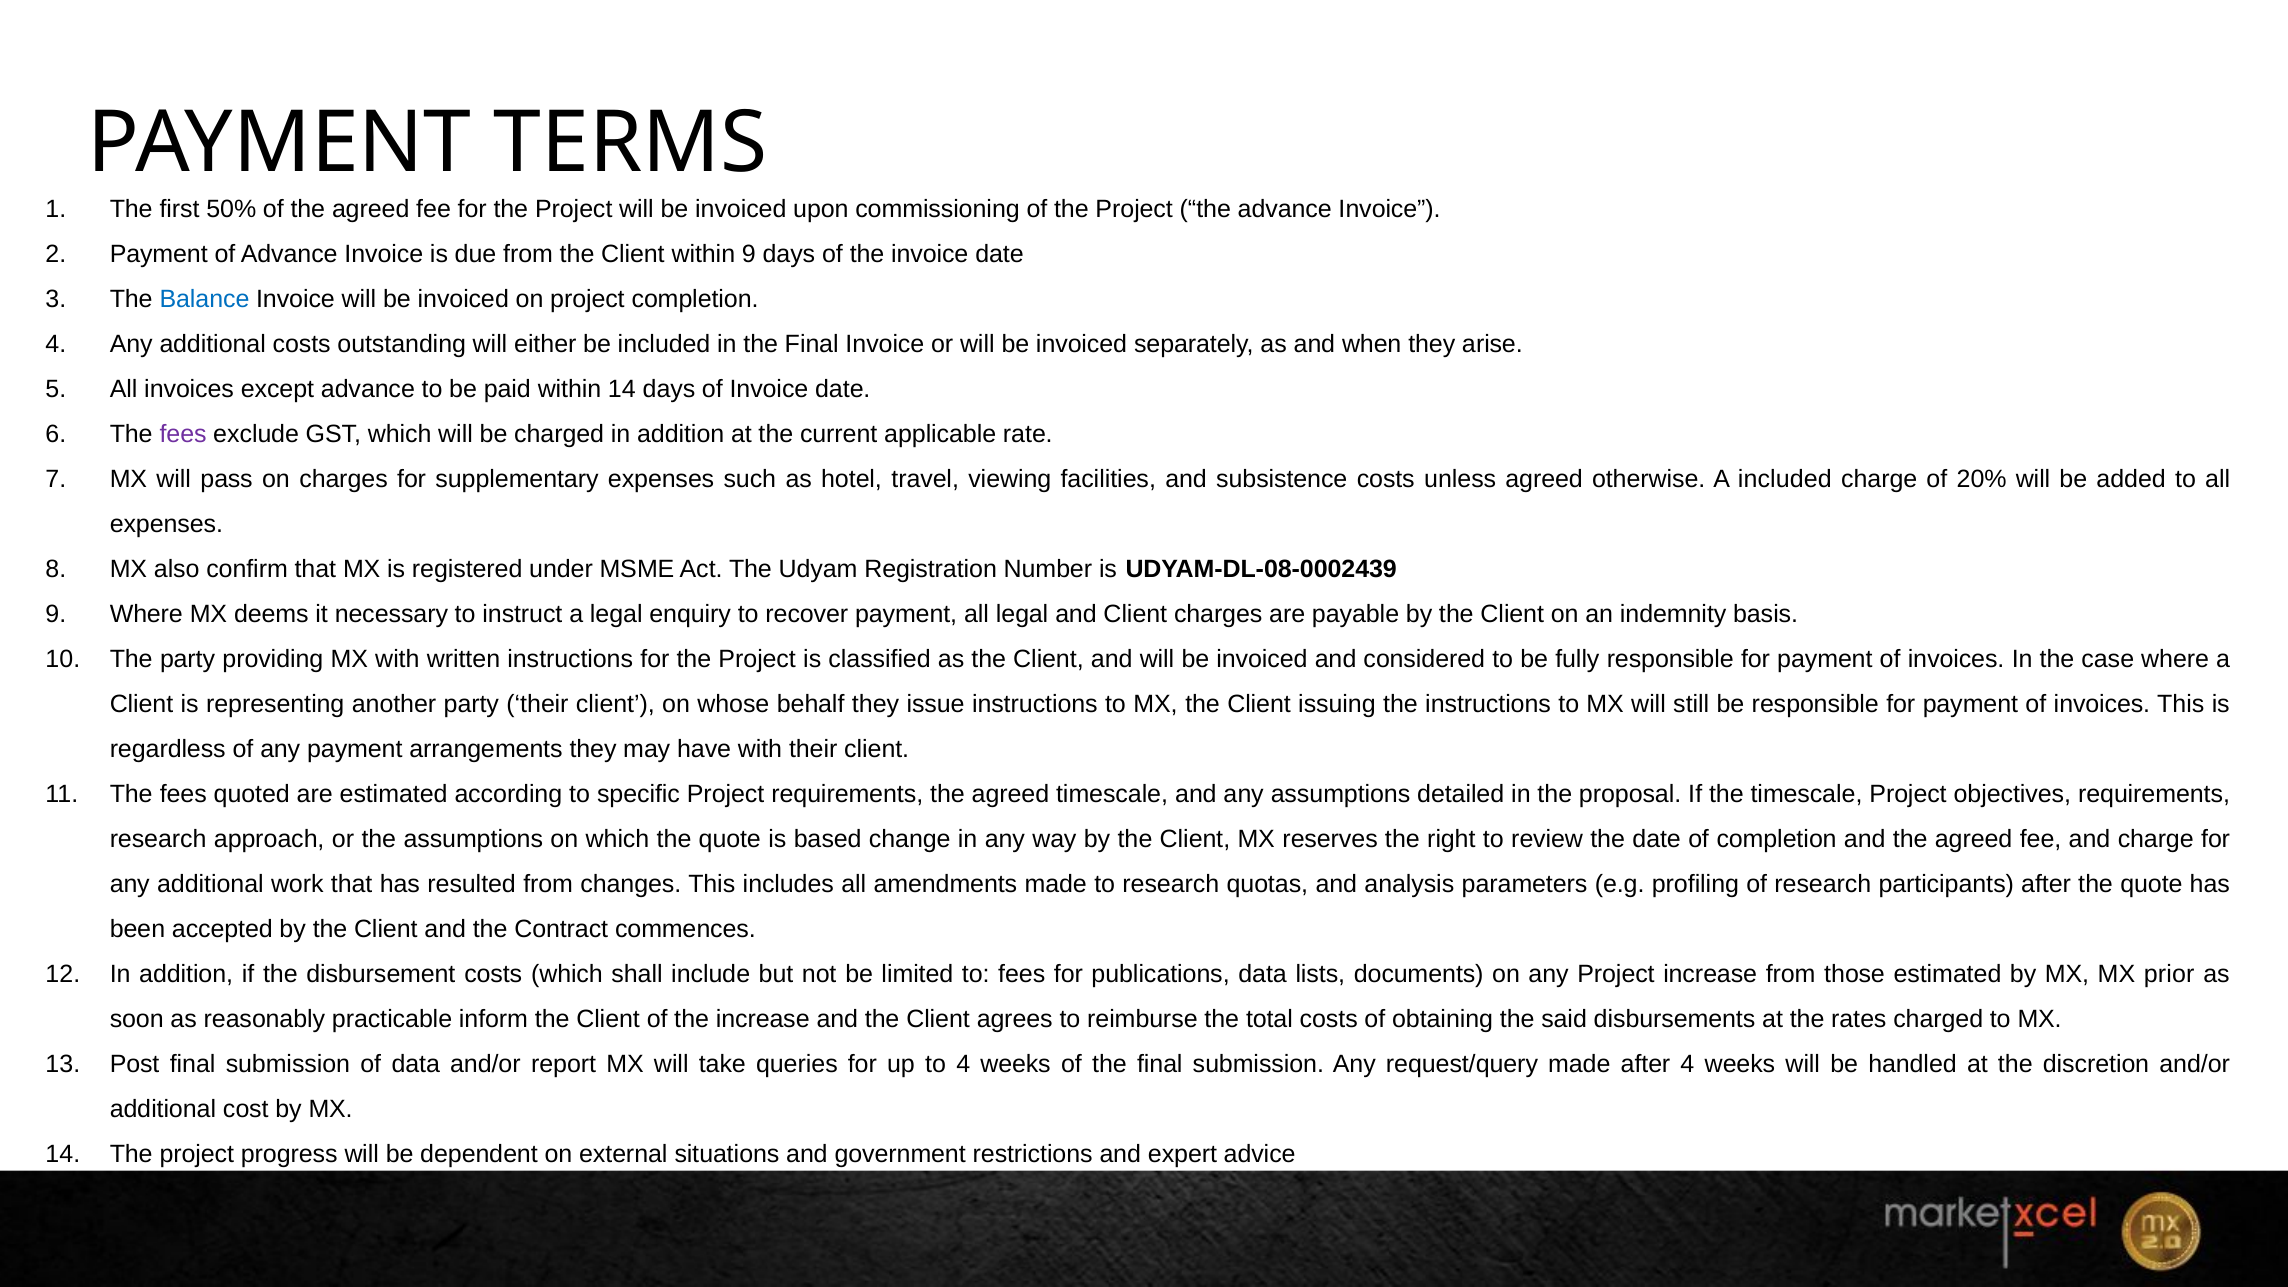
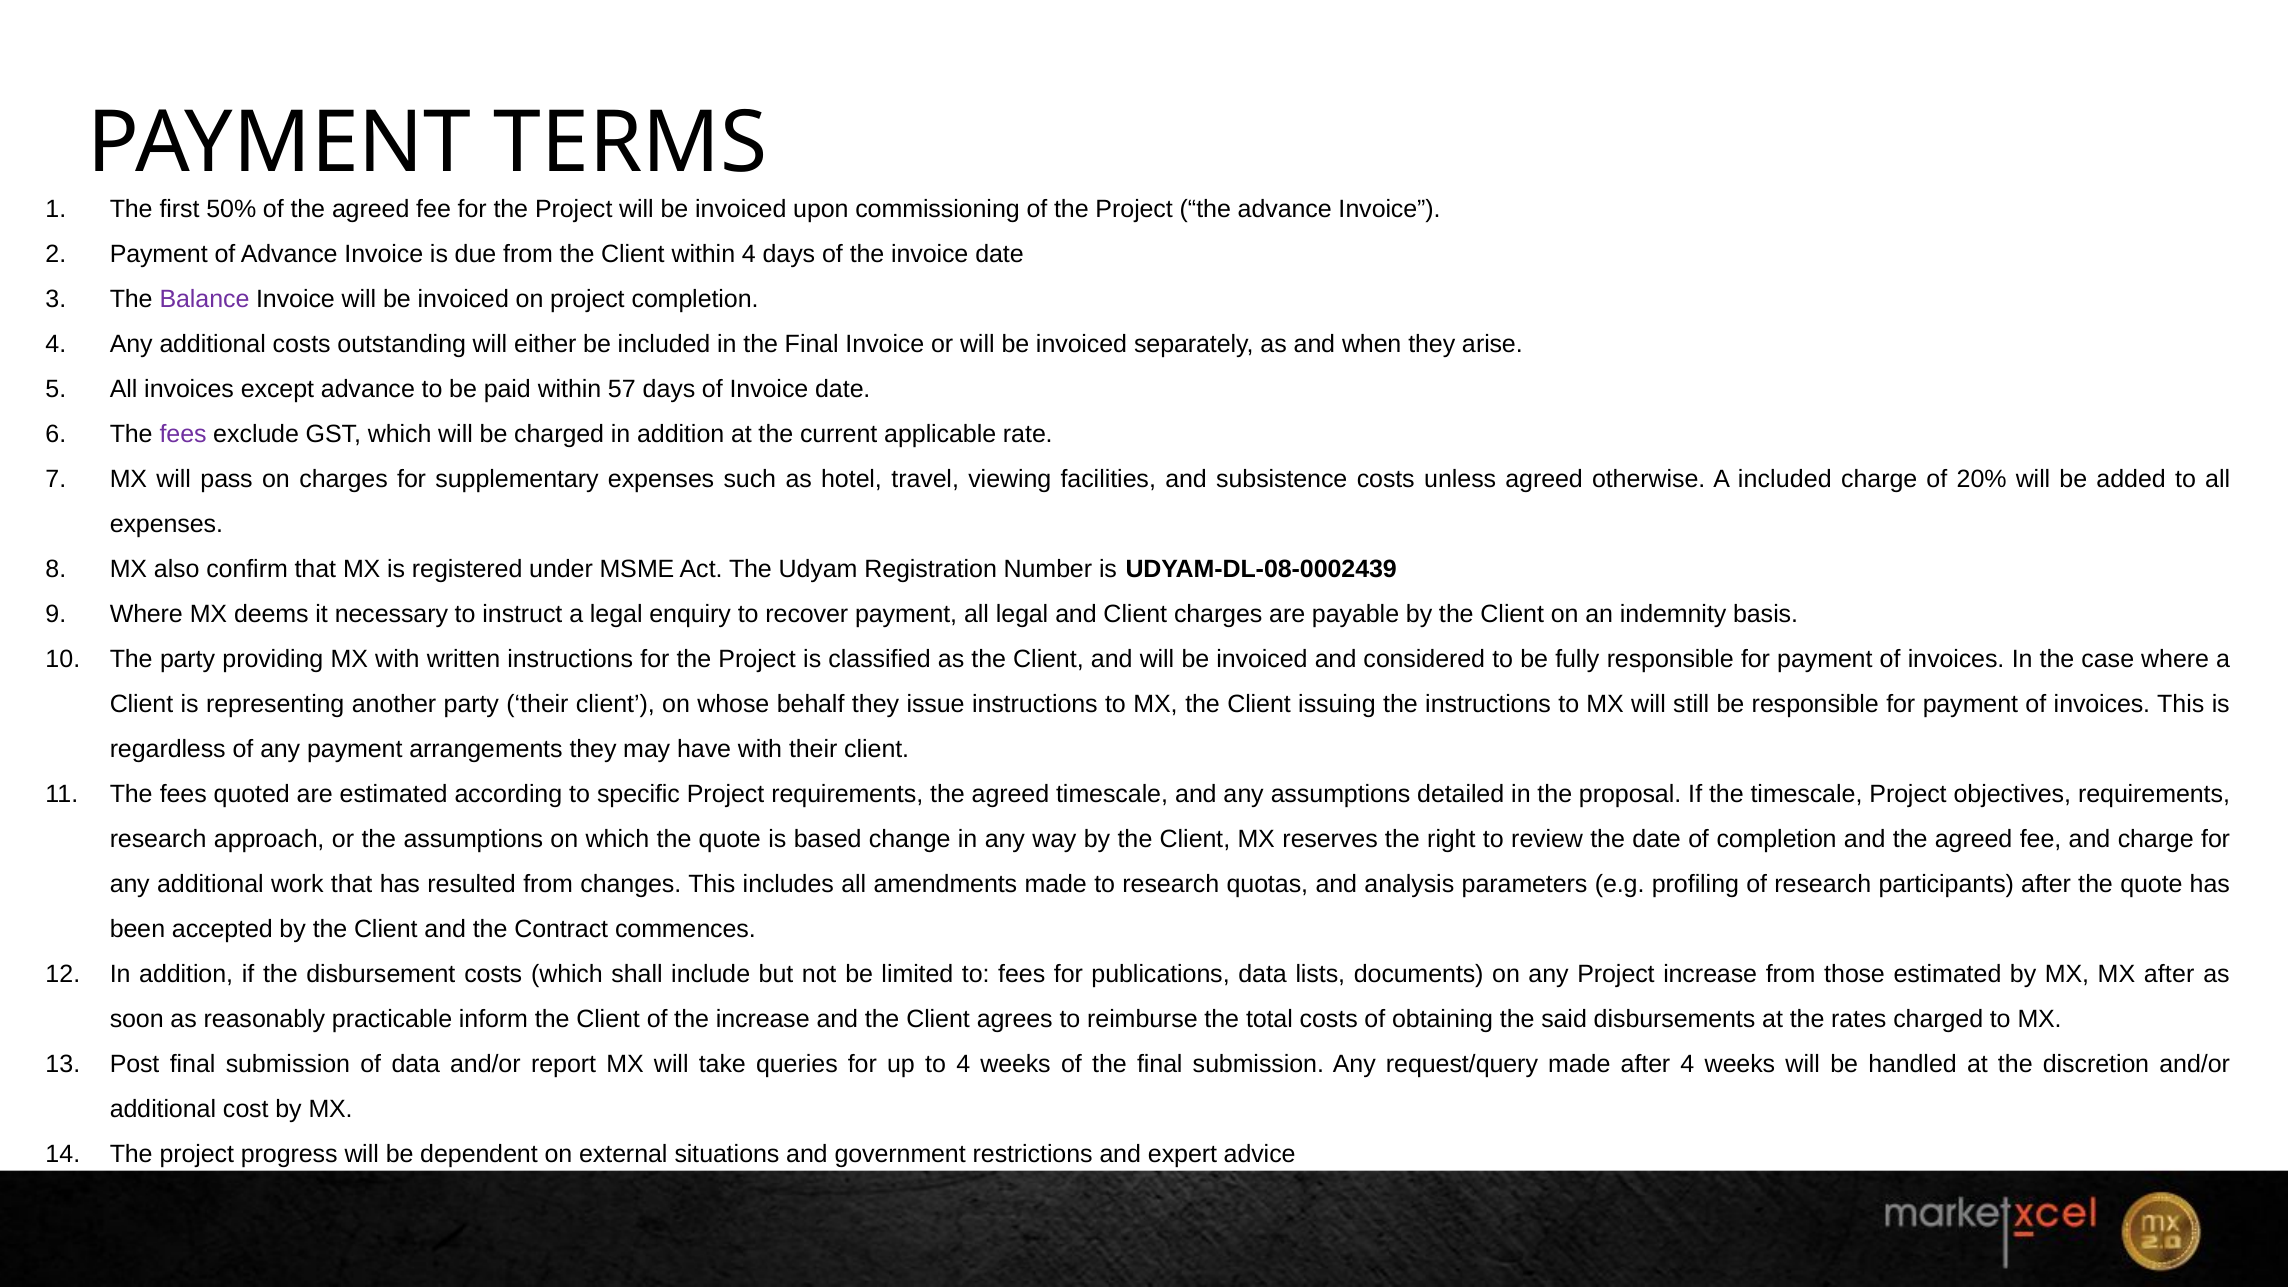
within 9: 9 -> 4 (749, 254)
Balance colour: blue -> purple (205, 299)
within 14: 14 -> 57 (622, 389)
MX prior: prior -> after (2169, 974)
